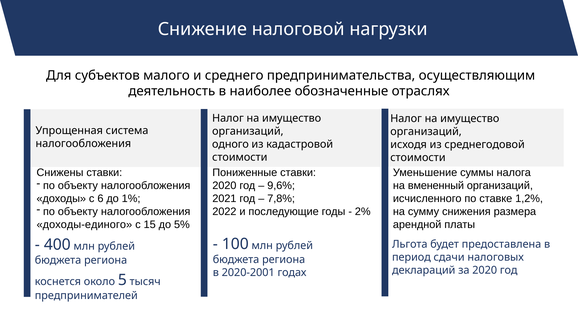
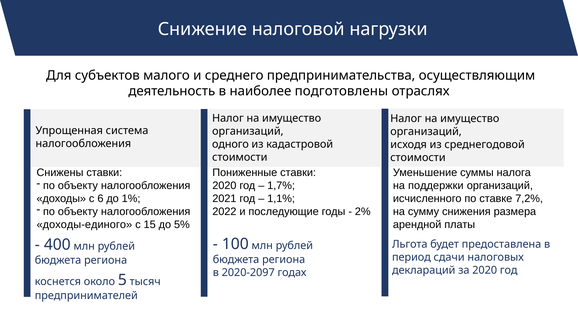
обозначенные: обозначенные -> подготовлены (341, 91)
9,6%: 9,6% -> 1,7% (281, 186)
вмененный: вмененный -> поддержки (436, 186)
7,8%: 7,8% -> 1,1% (281, 199)
1,2%: 1,2% -> 7,2% (529, 199)
2020-2001: 2020-2001 -> 2020-2097 (248, 273)
